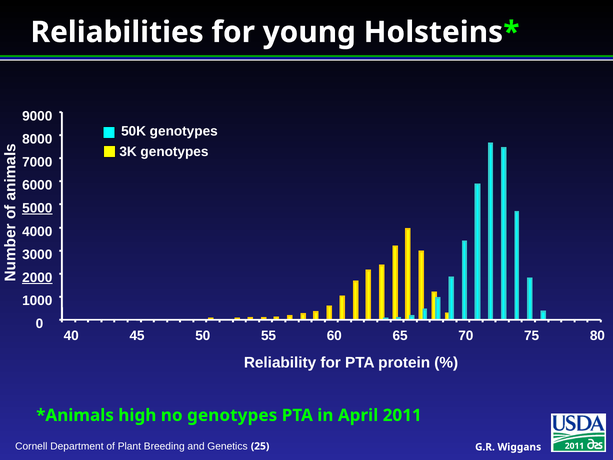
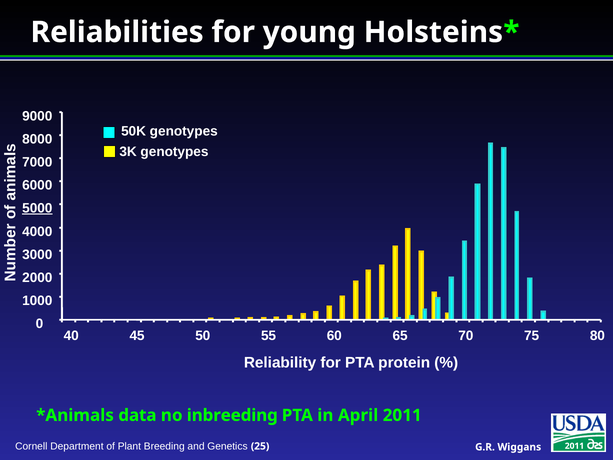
2000 underline: present -> none (37, 278)
high: high -> data (137, 415)
no genotypes: genotypes -> inbreeding (232, 415)
